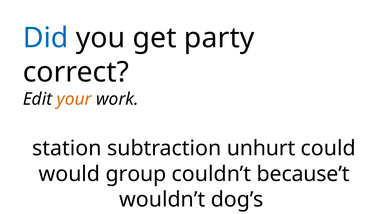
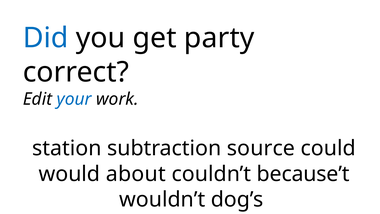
your colour: orange -> blue (74, 99)
unhurt: unhurt -> source (261, 148)
group: group -> about (136, 174)
